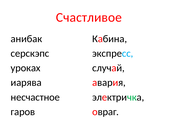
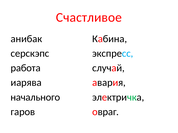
уроках: уроках -> работа (26, 68)
несчастное: несчастное -> начального (35, 98)
